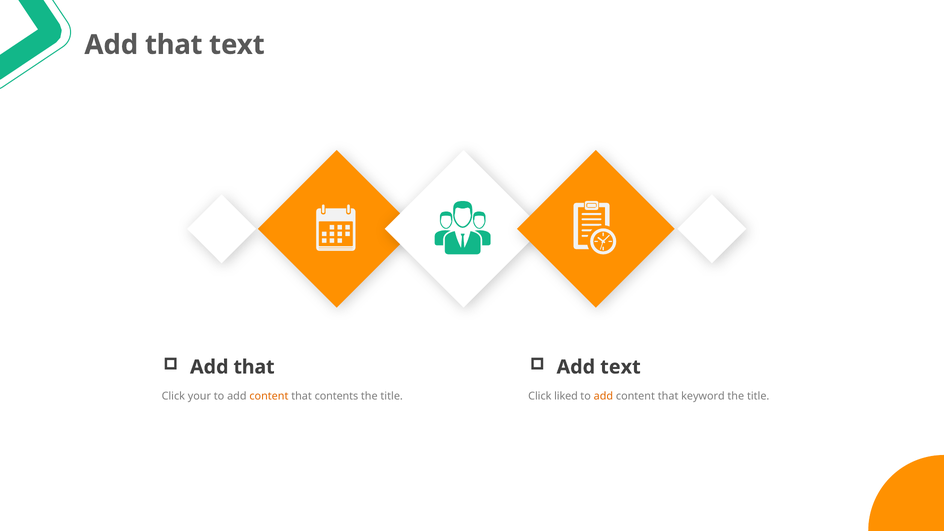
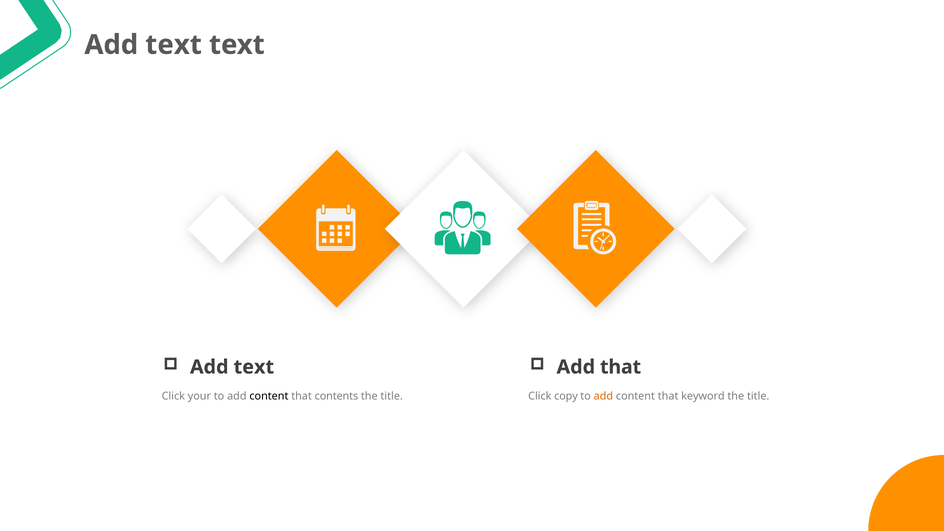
that: that -> text (174, 45)
that: that -> text (254, 367)
Add text: text -> that (621, 367)
content colour: orange -> black (269, 396)
liked: liked -> copy (566, 396)
